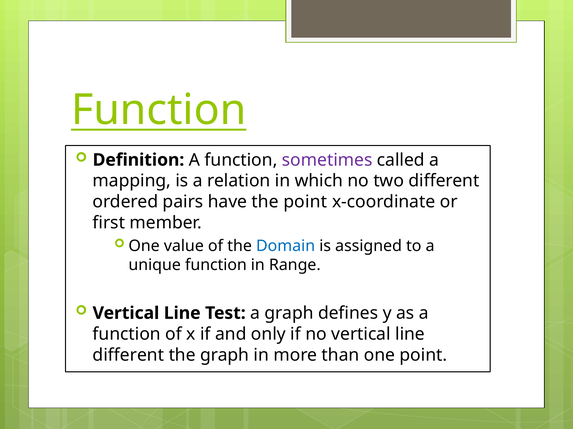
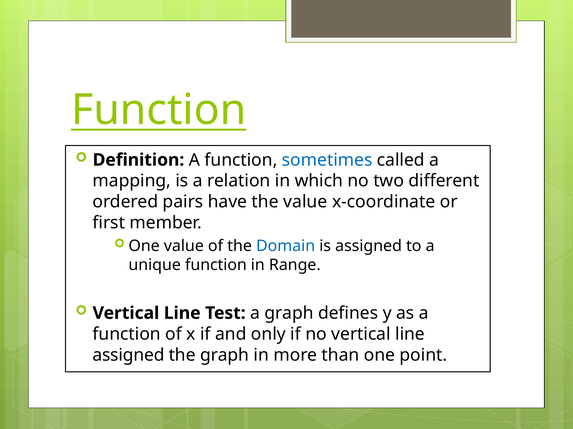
sometimes colour: purple -> blue (327, 160)
the point: point -> value (305, 202)
different: different -> assigned (128, 356)
